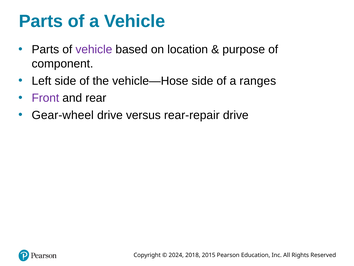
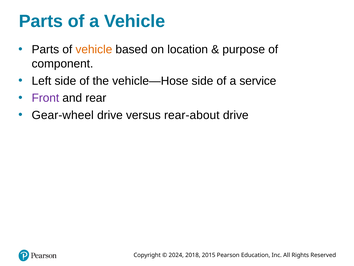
vehicle colour: purple -> orange (94, 49)
ranges: ranges -> service (258, 81)
rear-repair: rear-repair -> rear-about (192, 115)
